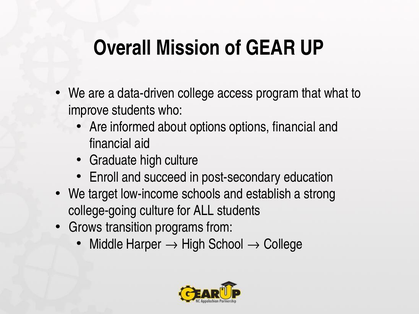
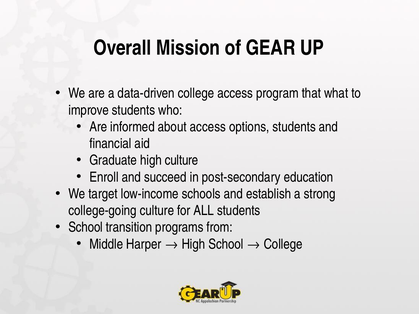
about options: options -> access (208, 127)
options financial: financial -> students (294, 127)
Grows: Grows -> School (86, 228)
